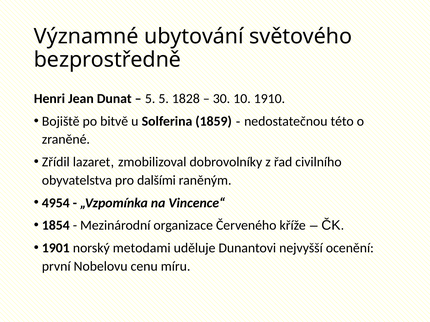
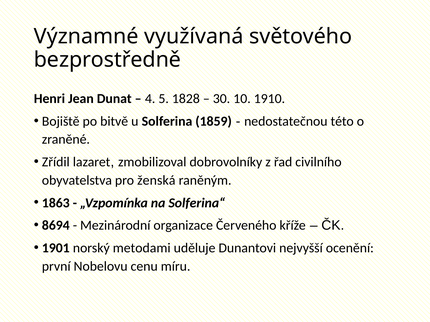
ubytování: ubytování -> využívaná (194, 37)
5: 5 -> 4 (150, 99)
dalšími: dalšími -> ženská (156, 181)
4954: 4954 -> 1863 (56, 203)
Vincence“: Vincence“ -> Solferina“ (197, 203)
1854: 1854 -> 8694 (56, 226)
